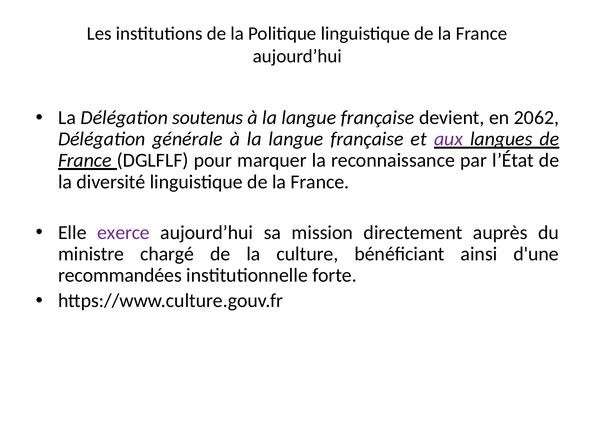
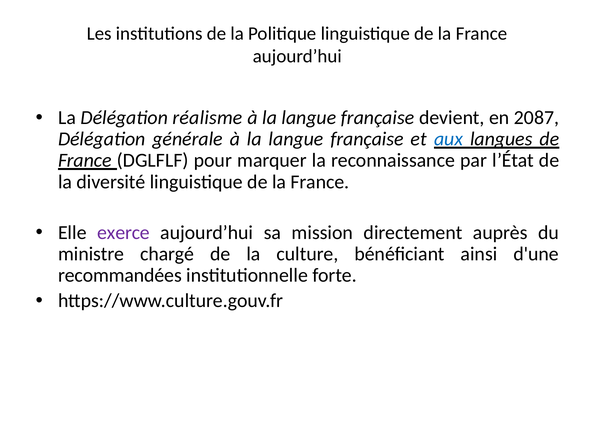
soutenus: soutenus -> réalisme (208, 118)
2062: 2062 -> 2087 (537, 118)
aux colour: purple -> blue (449, 139)
